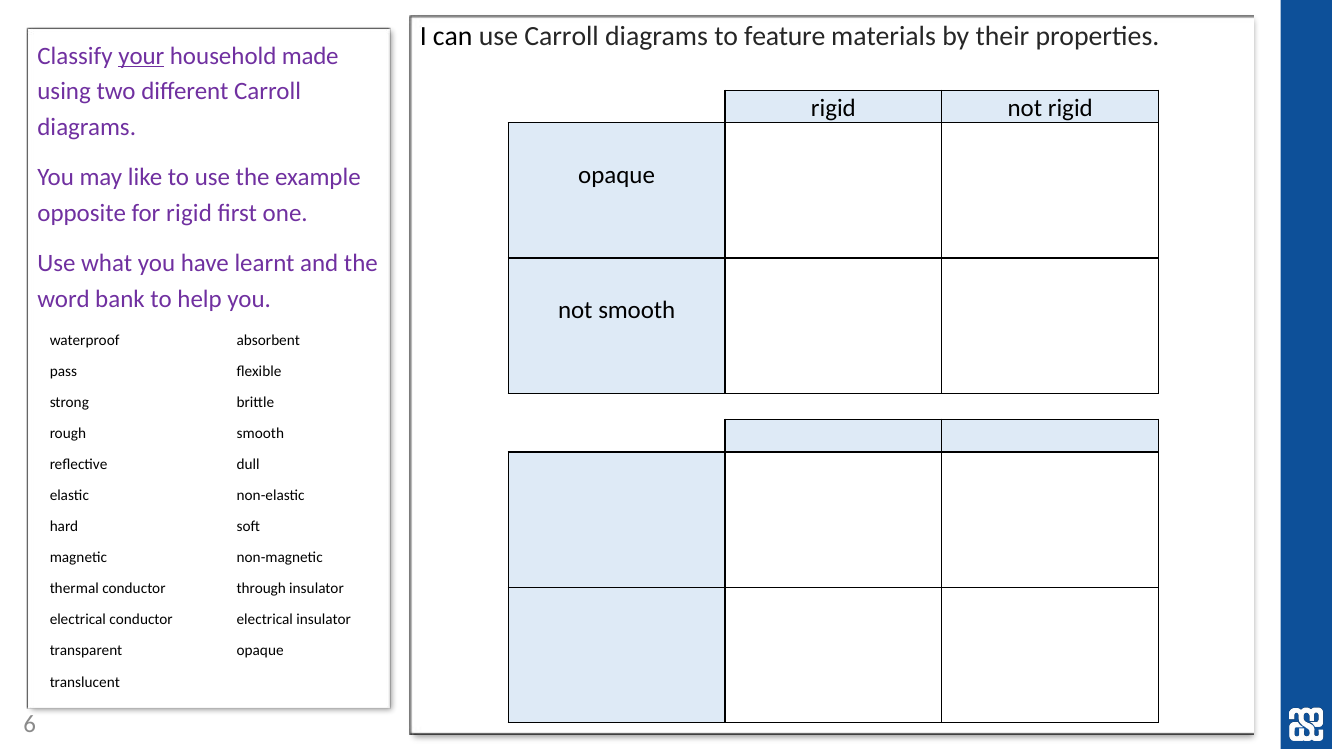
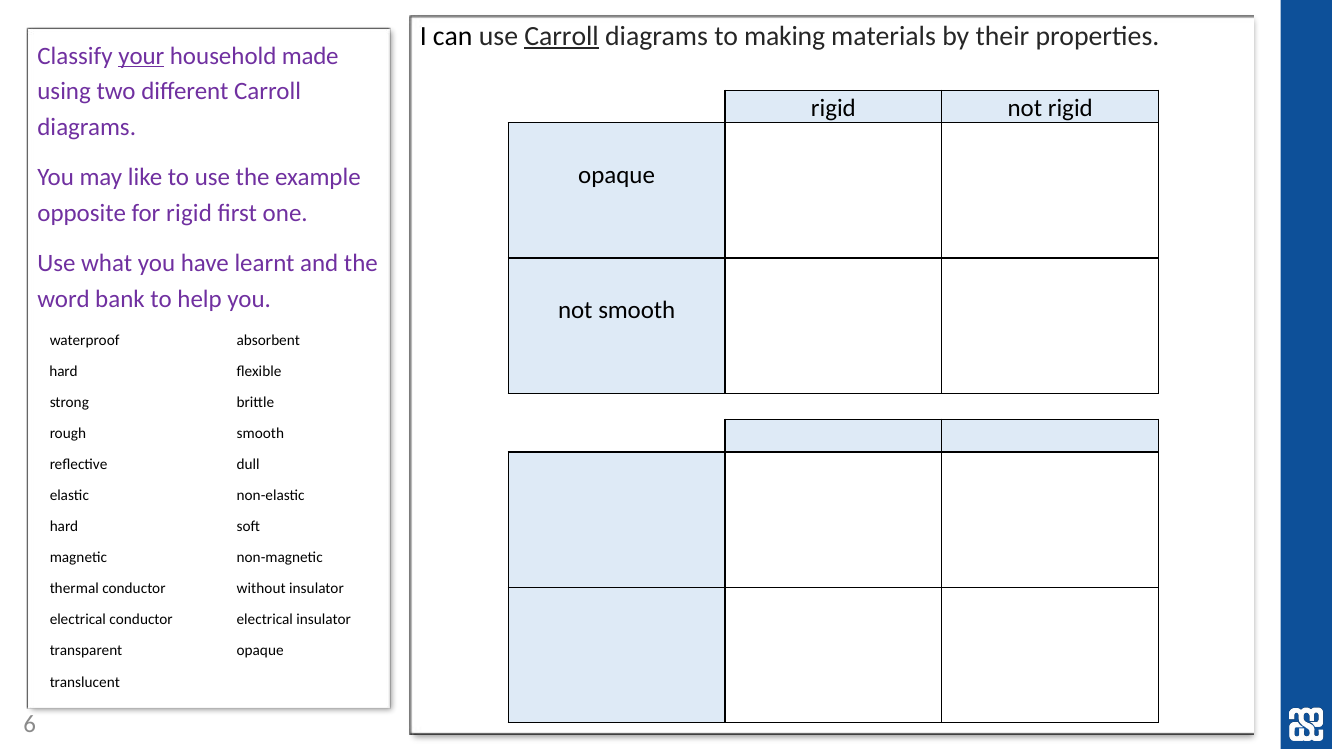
Carroll underline: none -> present (562, 36)
feature: feature -> making (785, 36)
pass: pass -> hard (64, 372)
through: through -> without (261, 589)
